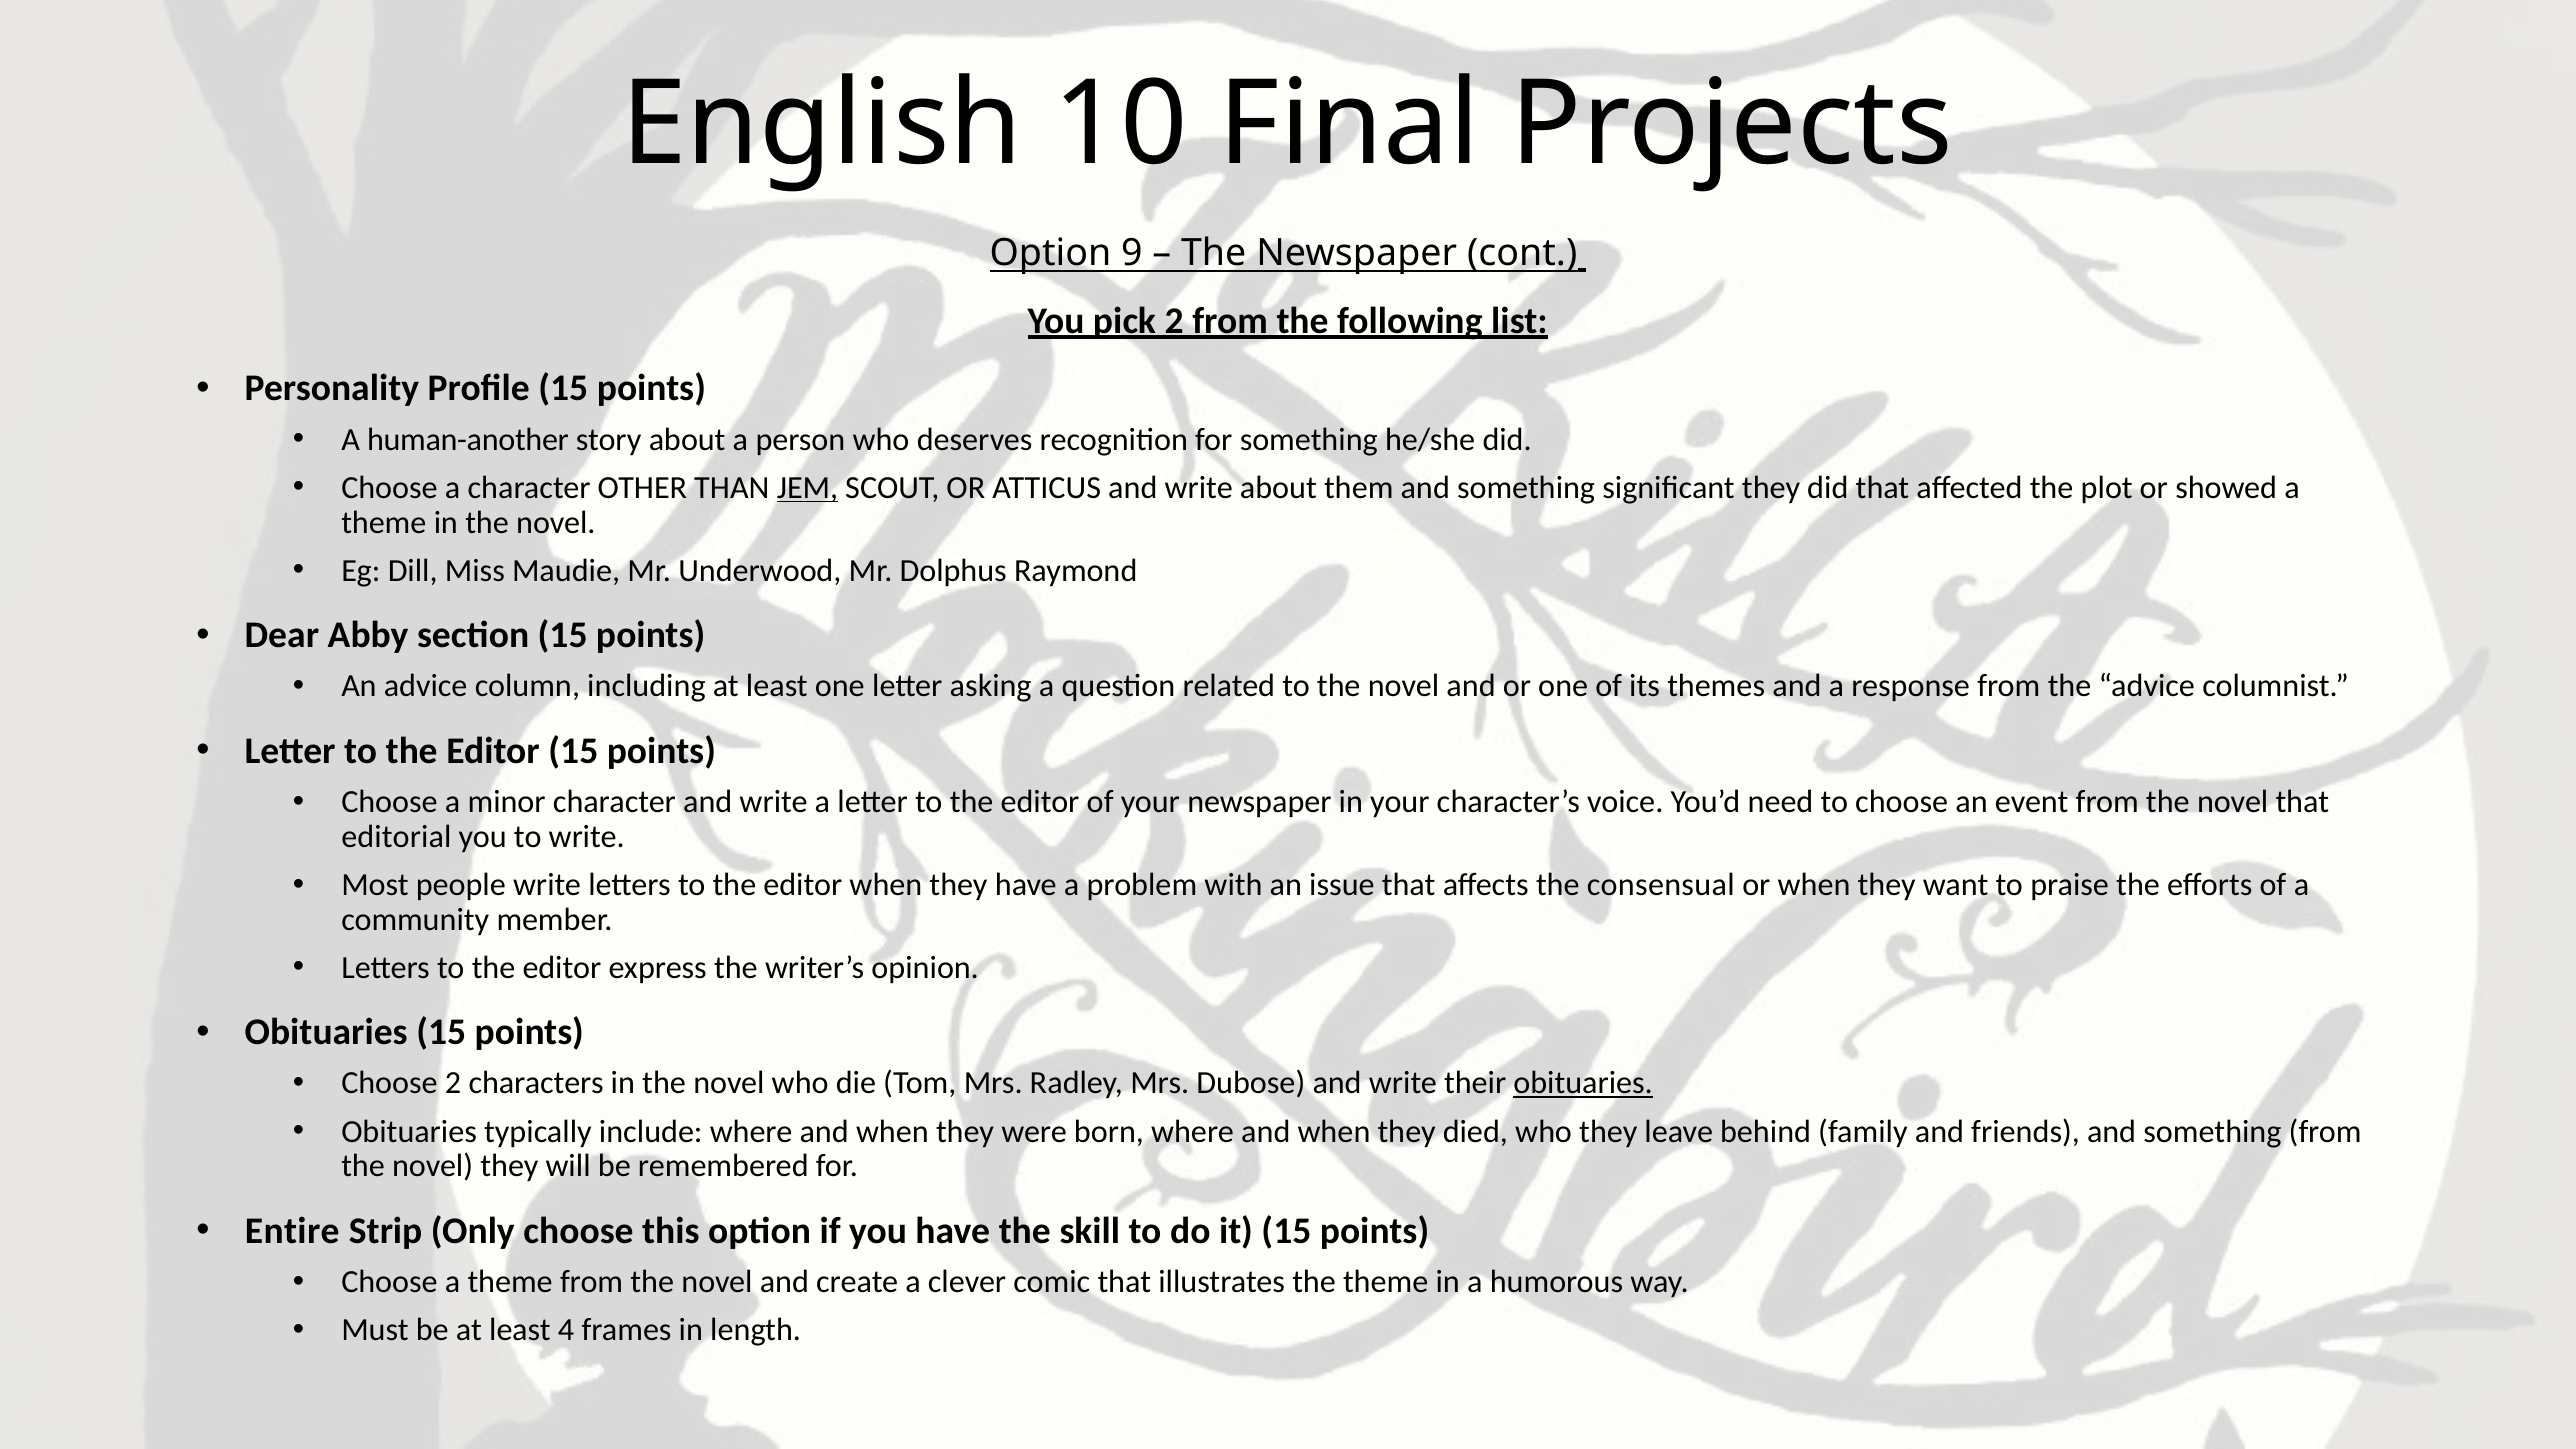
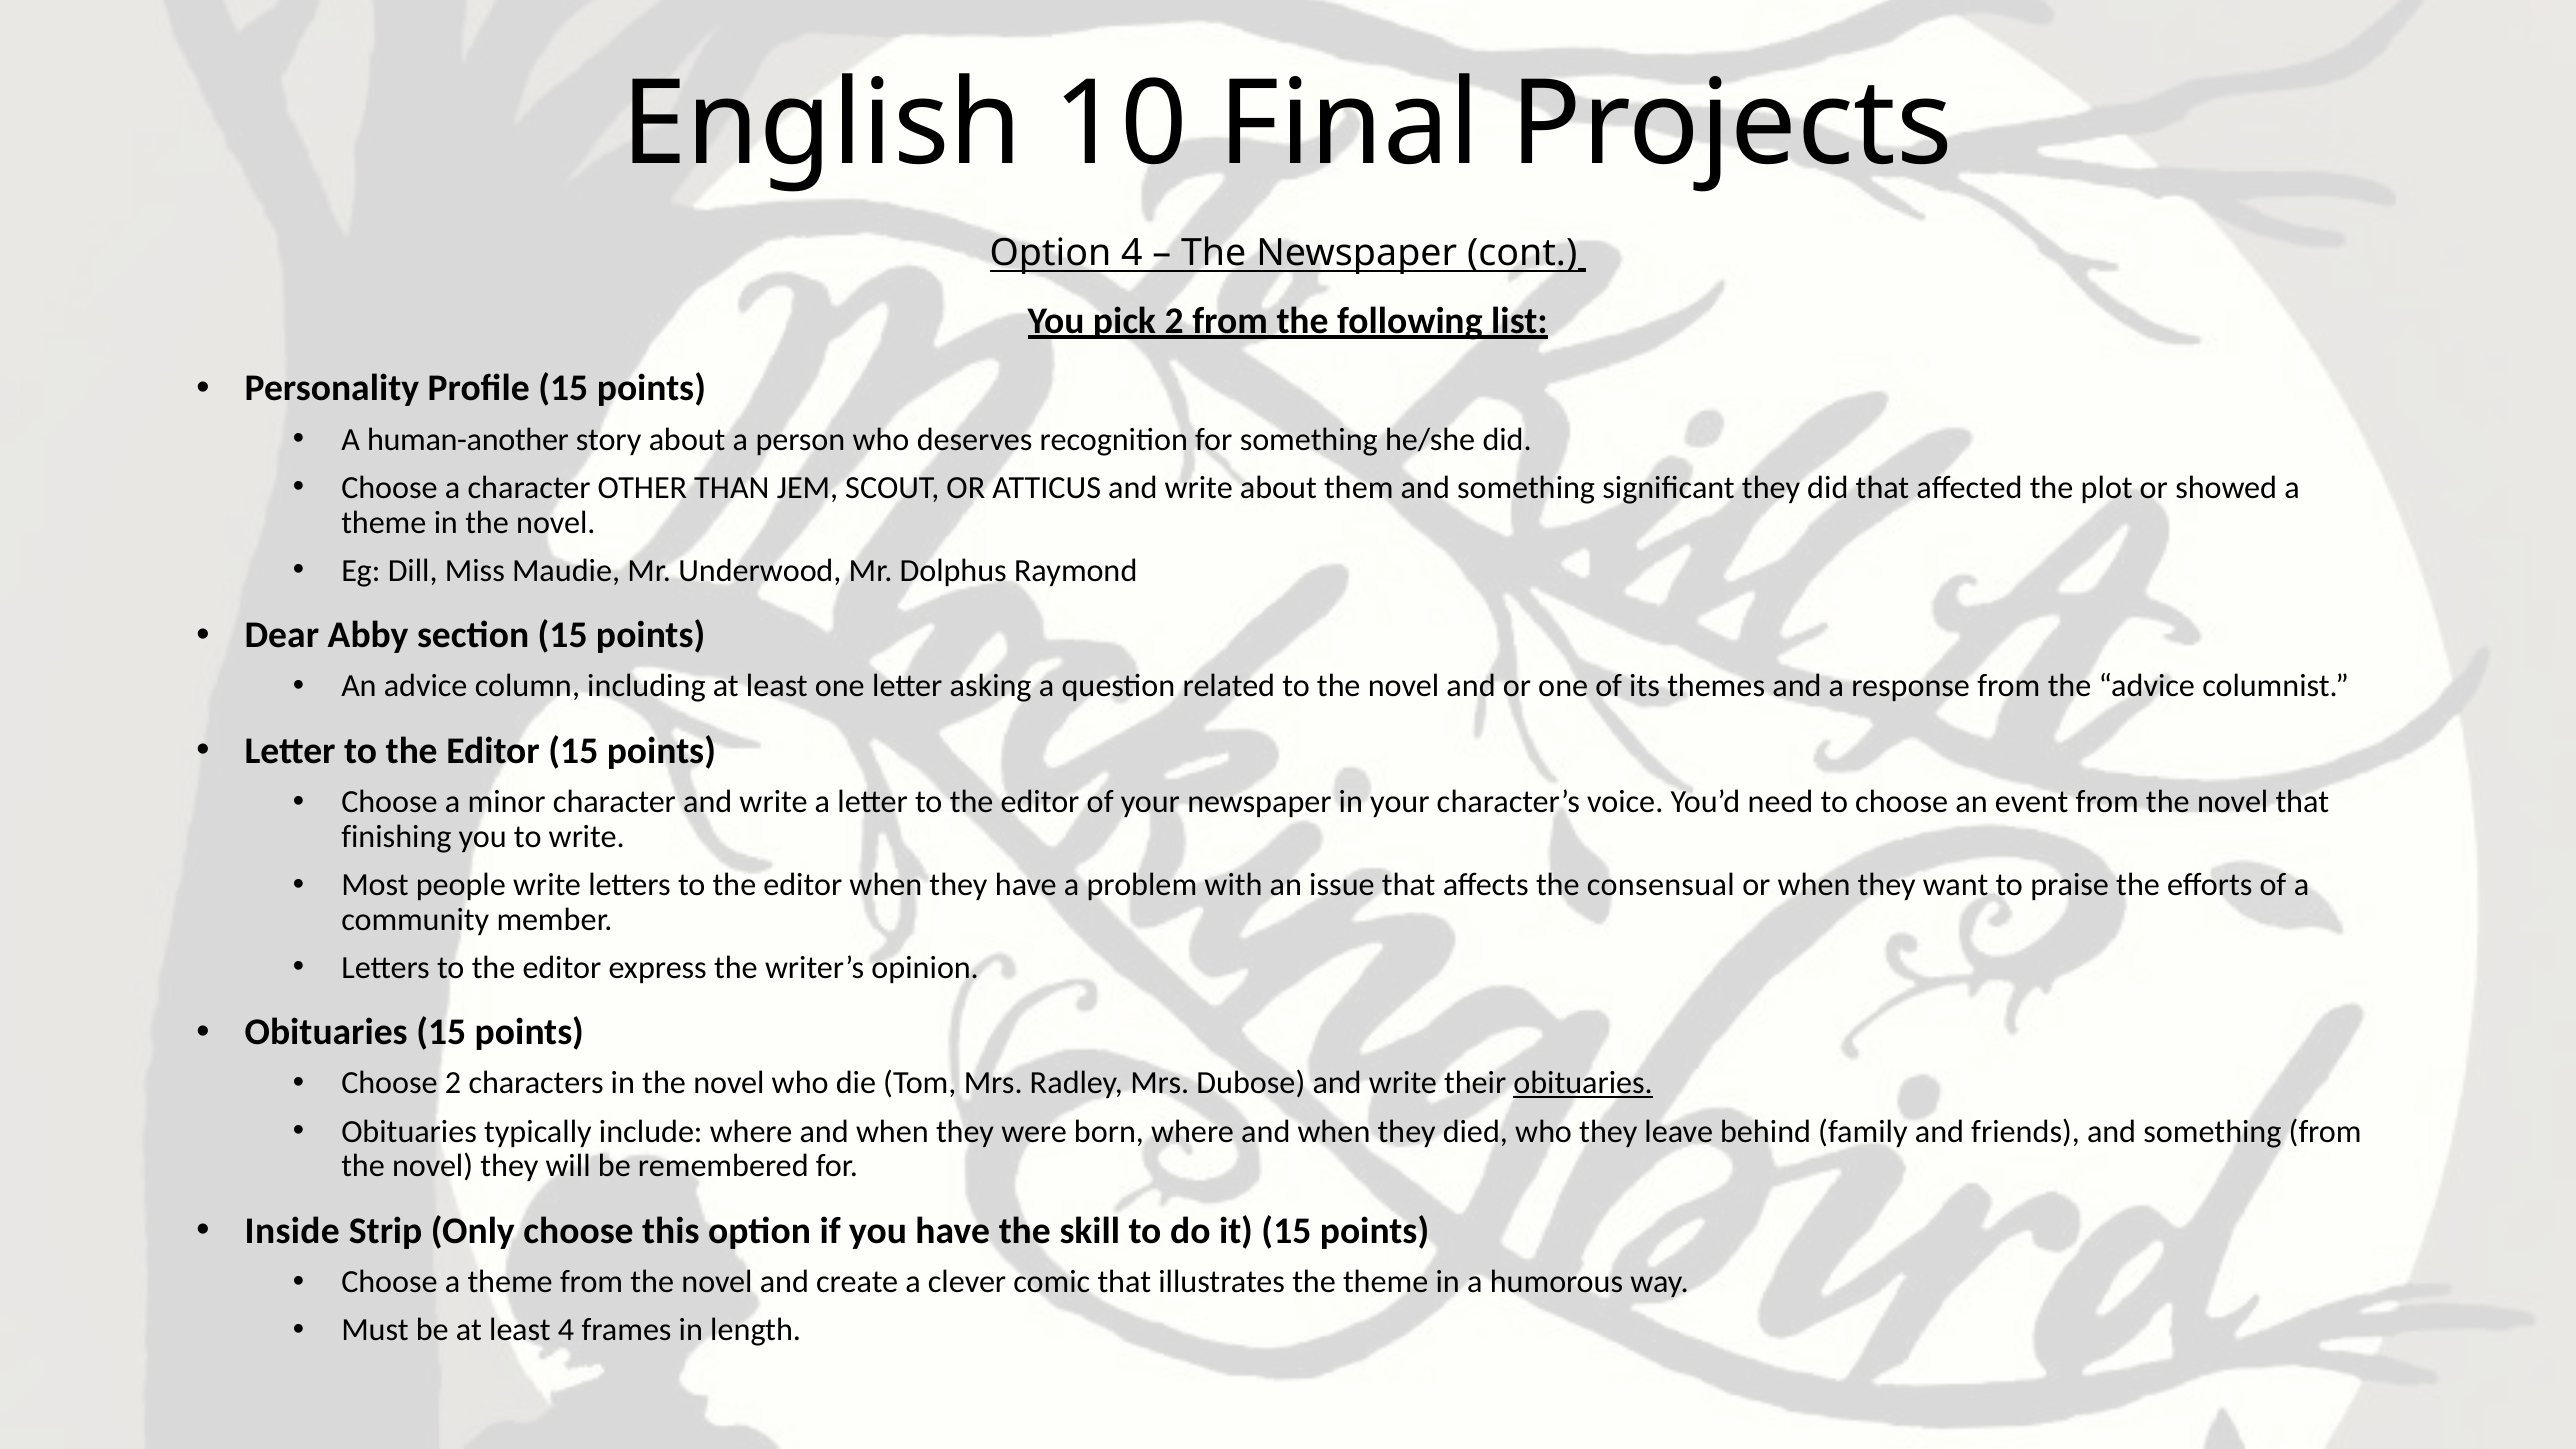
Option 9: 9 -> 4 (1132, 253)
JEM underline: present -> none (807, 488)
editorial: editorial -> finishing (396, 837)
Entire: Entire -> Inside (292, 1231)
